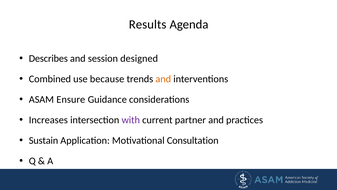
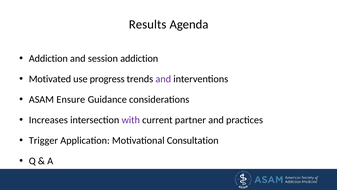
Describes: Describes -> Addiction (48, 58)
session designed: designed -> addiction (139, 58)
Combined: Combined -> Motivated (50, 79)
because: because -> progress (107, 79)
and colour: orange -> purple (163, 79)
Sustain: Sustain -> Trigger (43, 140)
